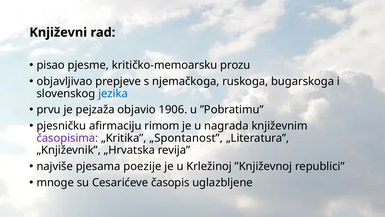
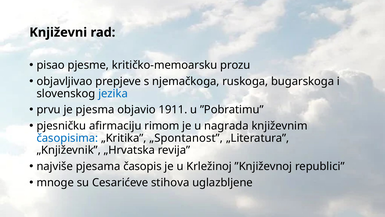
pejzaža: pejzaža -> pjesma (95, 110)
1906: 1906 -> 1911 (173, 110)
časopisima colour: purple -> blue (67, 138)
poezije: poezije -> časopis (142, 166)
časopis: časopis -> stihova (170, 182)
